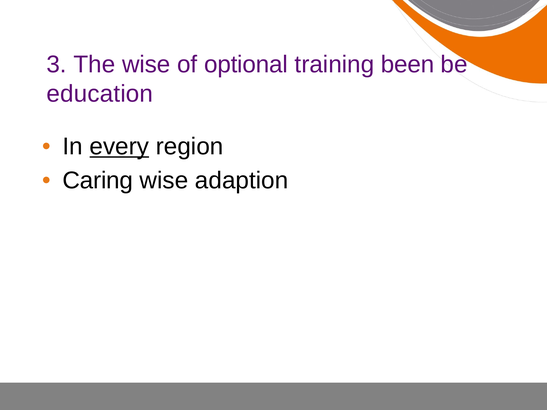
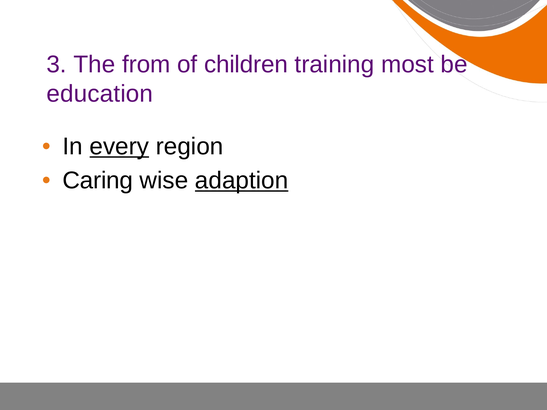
The wise: wise -> from (146, 65)
optional: optional -> children (246, 65)
been: been -> most (407, 65)
adaption underline: none -> present (242, 181)
